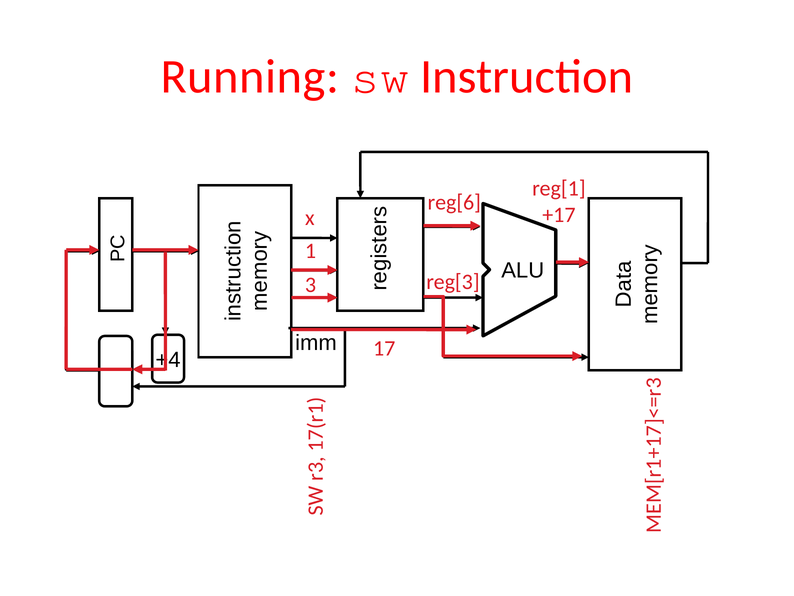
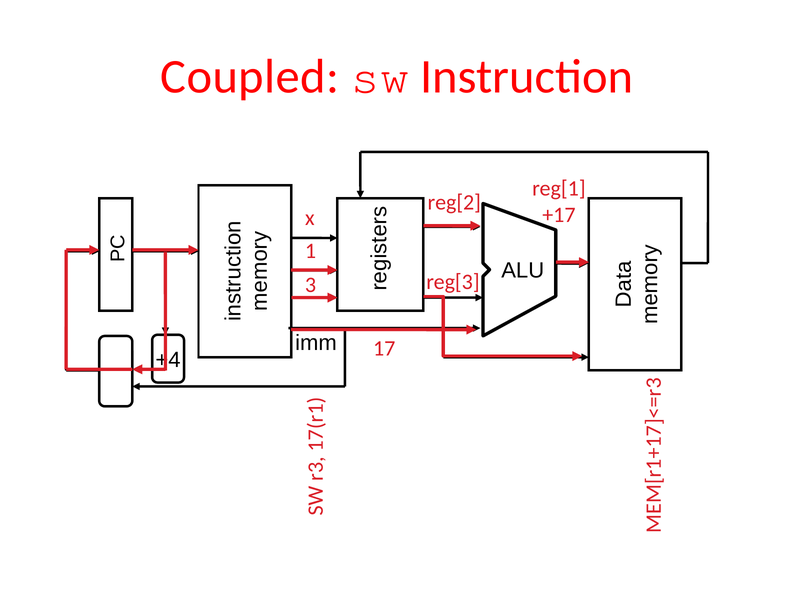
Running: Running -> Coupled (250, 77)
reg[6: reg[6 -> reg[2 (454, 202)
